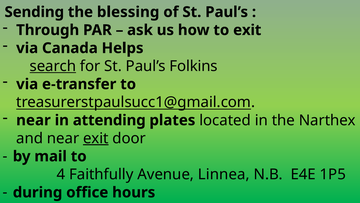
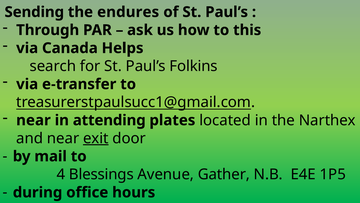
blessing: blessing -> endures (128, 12)
to exit: exit -> this (247, 30)
search underline: present -> none (53, 66)
Faithfully: Faithfully -> Blessings (101, 174)
Linnea: Linnea -> Gather (224, 174)
